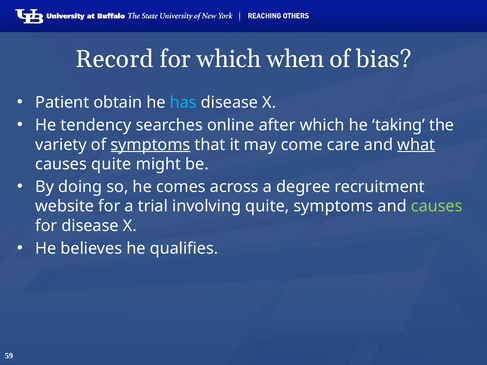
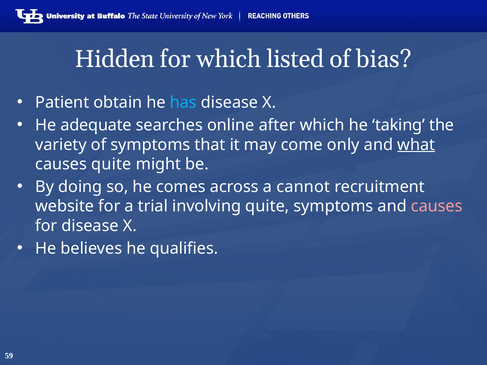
Record: Record -> Hidden (115, 59)
when: when -> listed (295, 59)
tendency: tendency -> adequate (96, 125)
symptoms underline: present -> none (150, 145)
care: care -> only (343, 145)
degree: degree -> cannot (303, 187)
causes colour: light green -> pink (437, 206)
